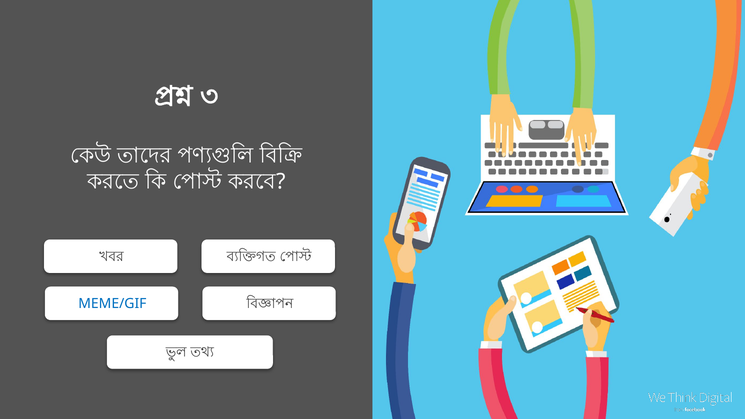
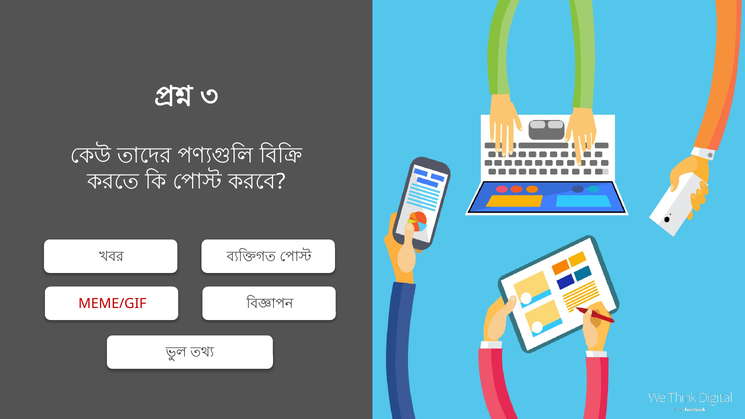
MEME/GIF colour: blue -> red (112, 304)
